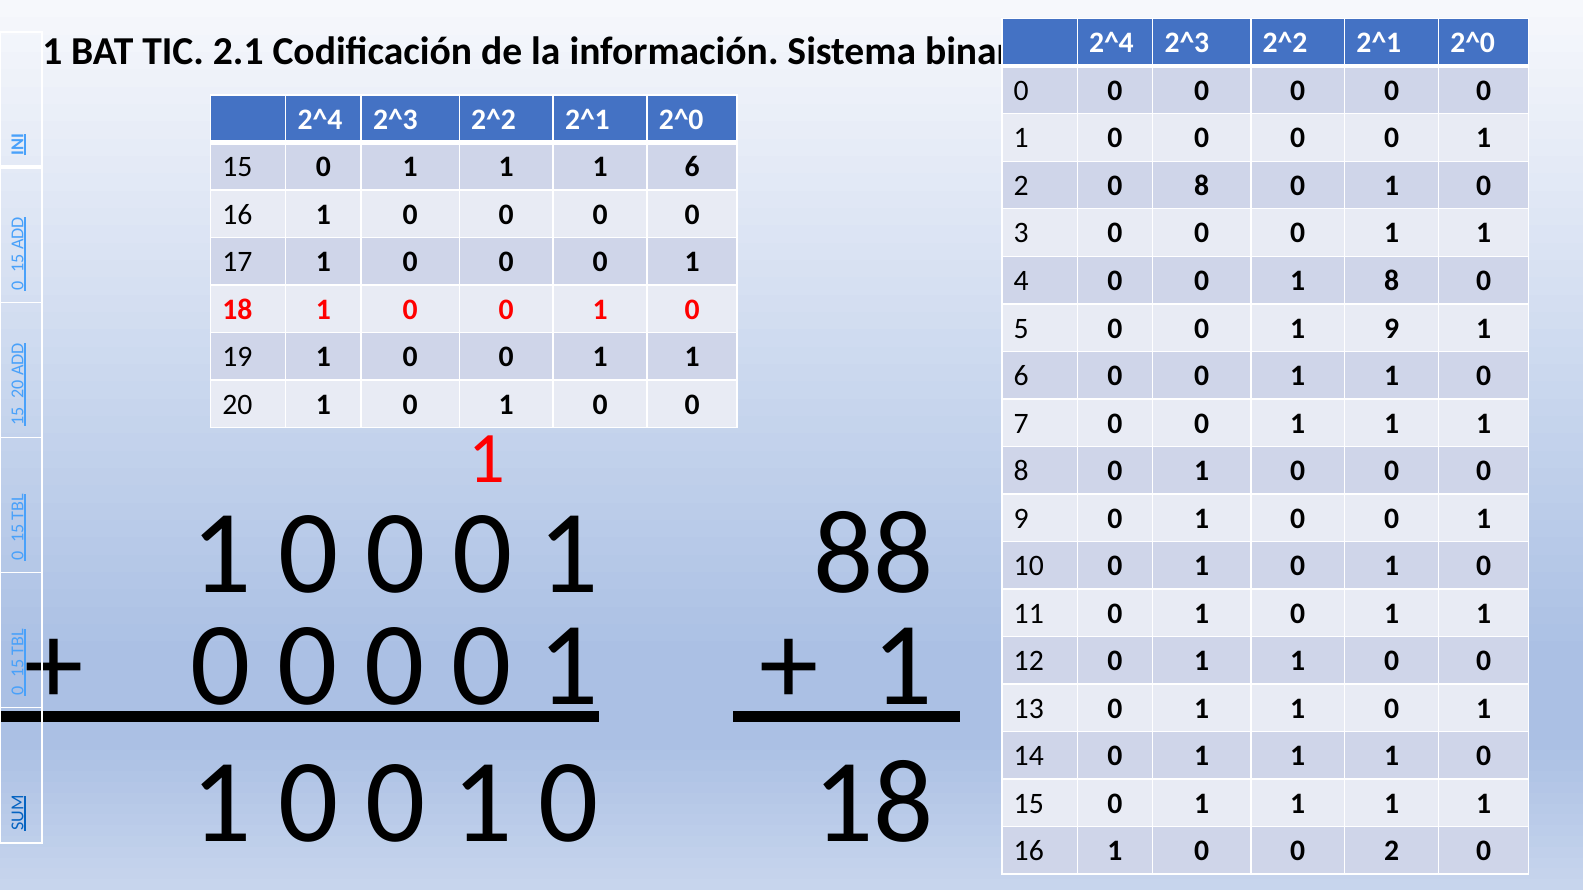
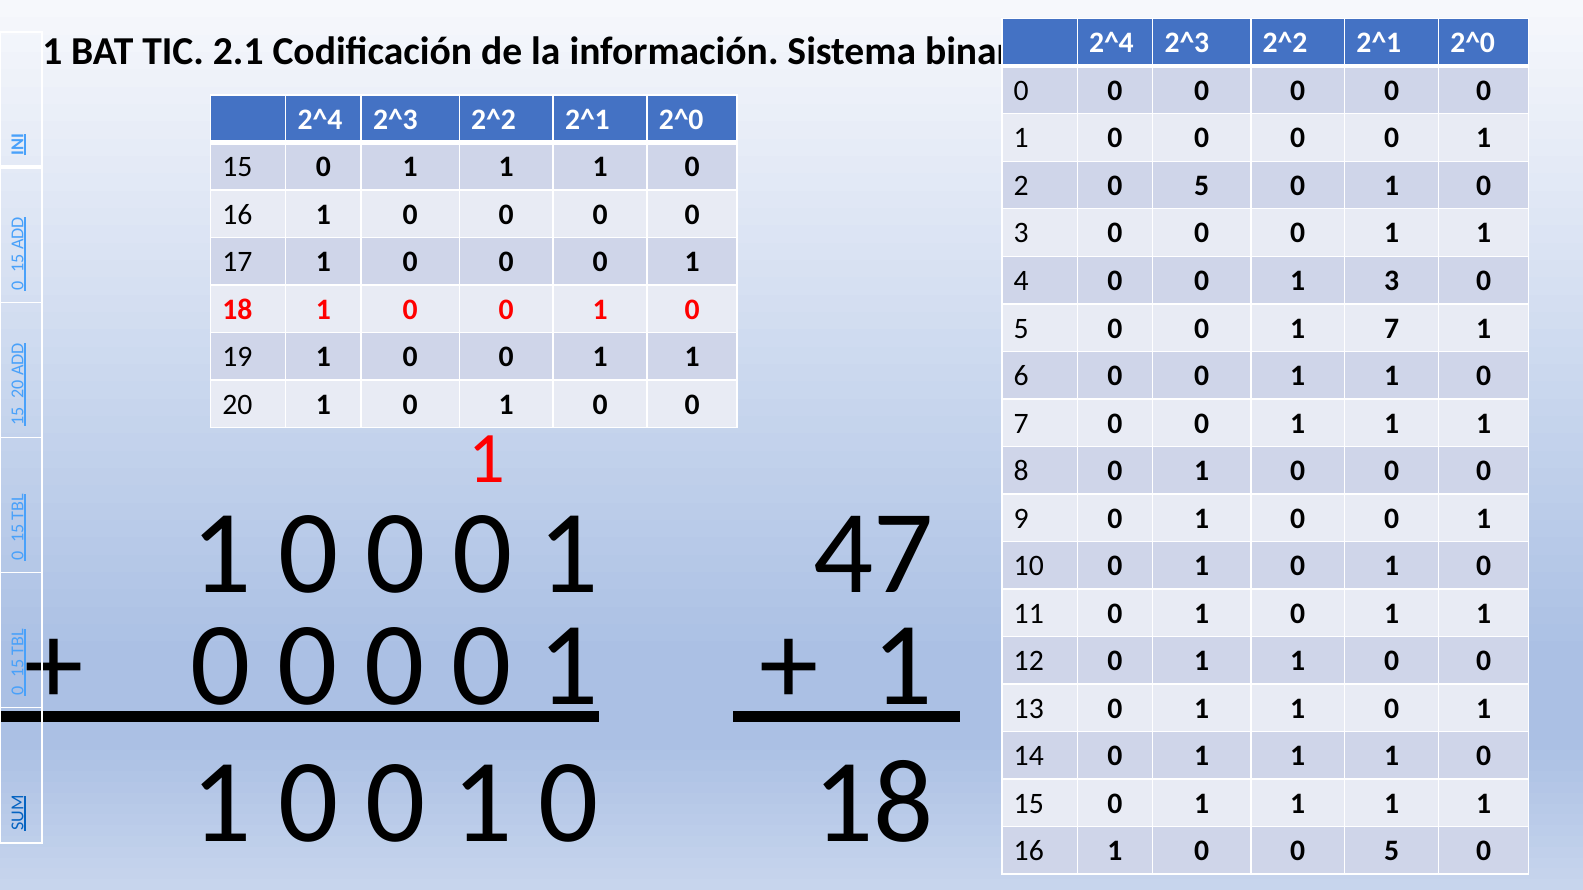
6: 6 -> 0 (692, 167)
2 0 8: 8 -> 5 (1202, 186)
0 1 8: 8 -> 3 (1392, 281)
1 9: 9 -> 7 (1392, 328)
88: 88 -> 47 (874, 554)
0 0 2: 2 -> 5 (1392, 851)
